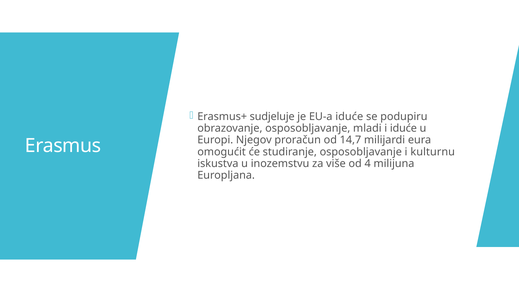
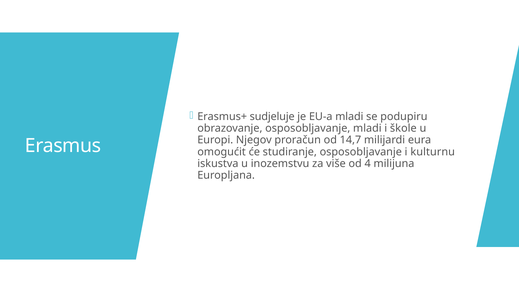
EU-a iduće: iduće -> mladi (349, 117)
i iduće: iduće -> škole (403, 128)
